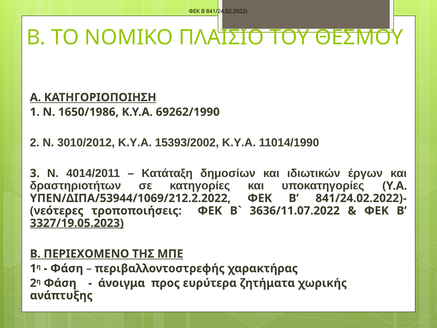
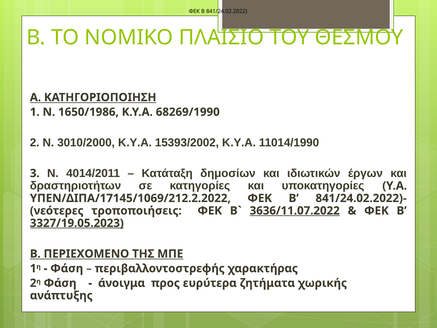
69262/1990: 69262/1990 -> 68269/1990 (188, 112)
3010/2012: 3010/2012 -> 3010/2000 (86, 143)
ΥΠΕΝ/ΔΙΠΑ/53944/1069/212.2.2022: ΥΠΕΝ/ΔΙΠΑ/53944/1069/212.2.2022 -> ΥΠΕΝ/ΔΙΠΑ/17145/1069/212.2.2022 (130, 198)
3636/11.07.2022 underline: none -> present (295, 211)
